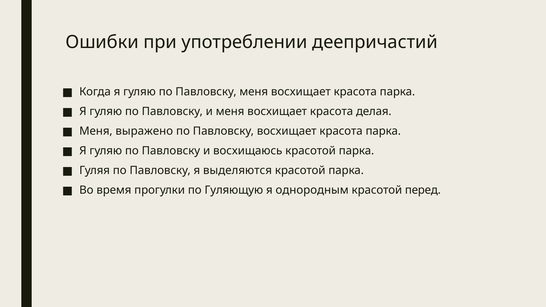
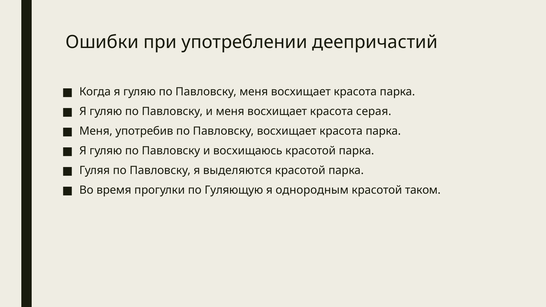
делая: делая -> серая (374, 112)
выражено: выражено -> употребив (144, 131)
перед: перед -> таком (423, 190)
